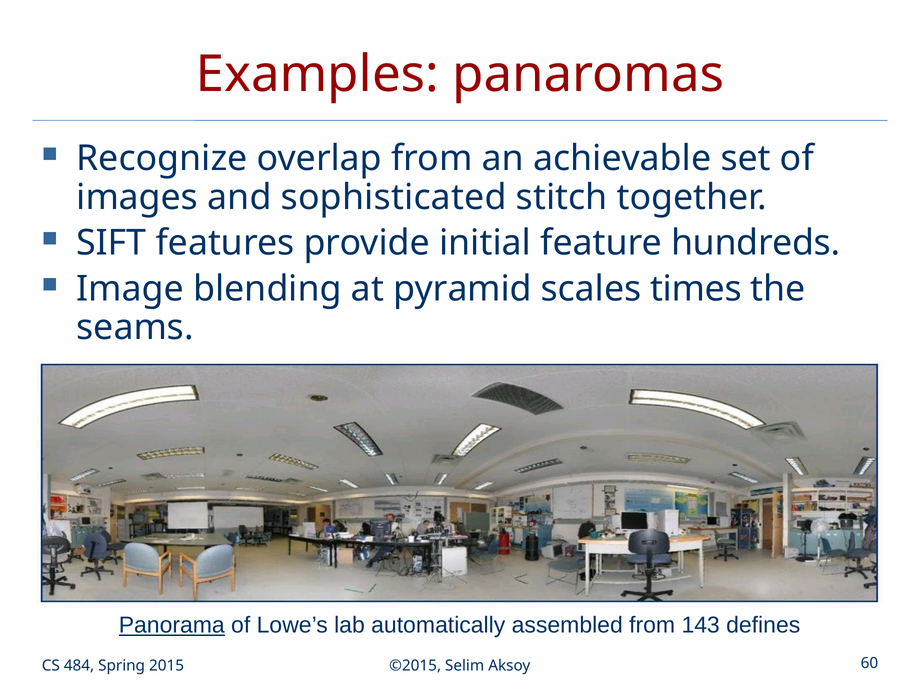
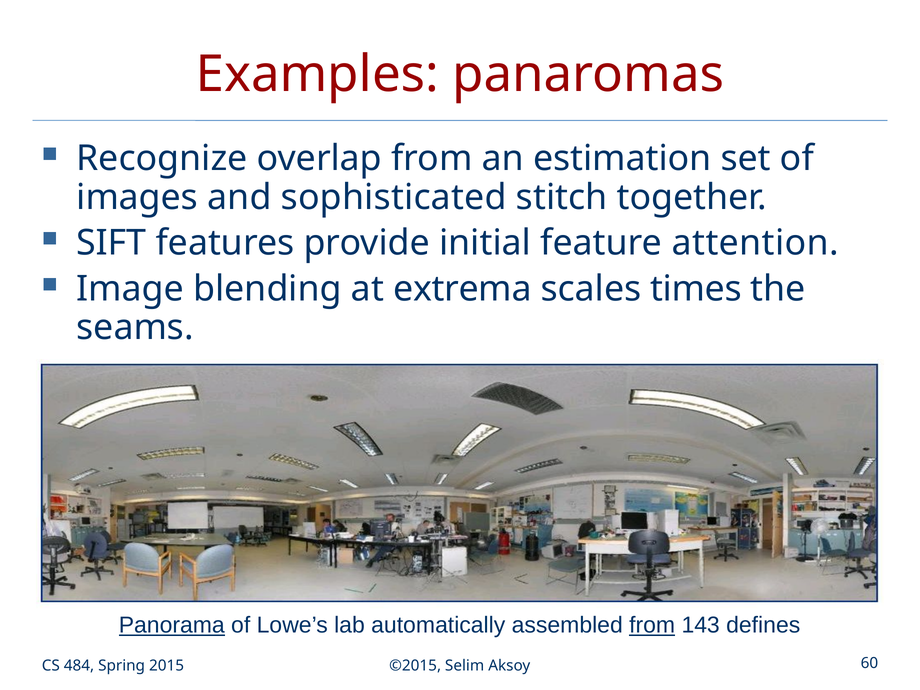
achievable: achievable -> estimation (622, 159)
hundreds: hundreds -> attention (755, 243)
pyramid: pyramid -> extrema (462, 289)
from underline: none -> present (652, 625)
